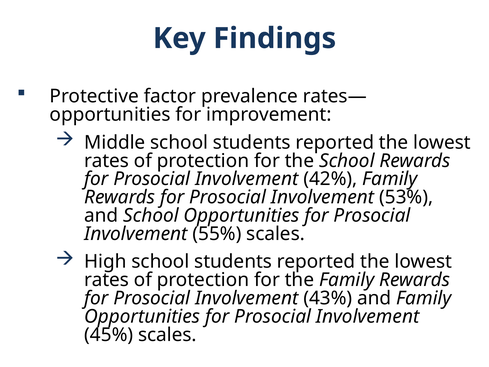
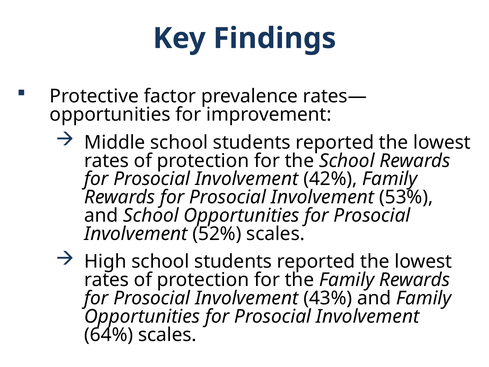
55%: 55% -> 52% (217, 234)
45%: 45% -> 64% (109, 335)
